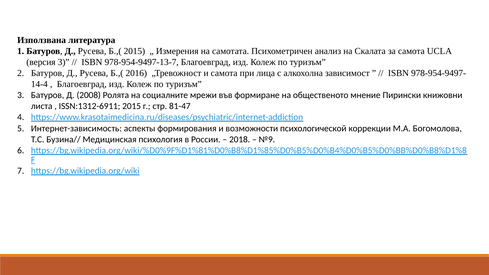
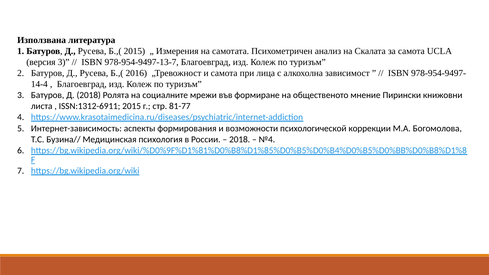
Д 2008: 2008 -> 2018 (89, 95)
81-47: 81-47 -> 81-77 (180, 106)
№9: №9 -> №4 (267, 140)
